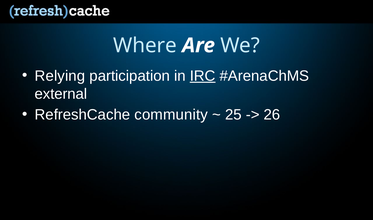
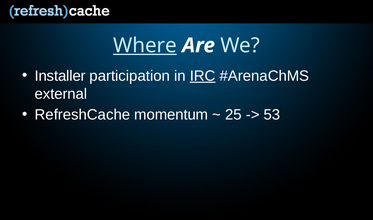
Where underline: none -> present (145, 45)
Relying: Relying -> Installer (60, 76)
community: community -> momentum (171, 114)
26: 26 -> 53 (272, 114)
